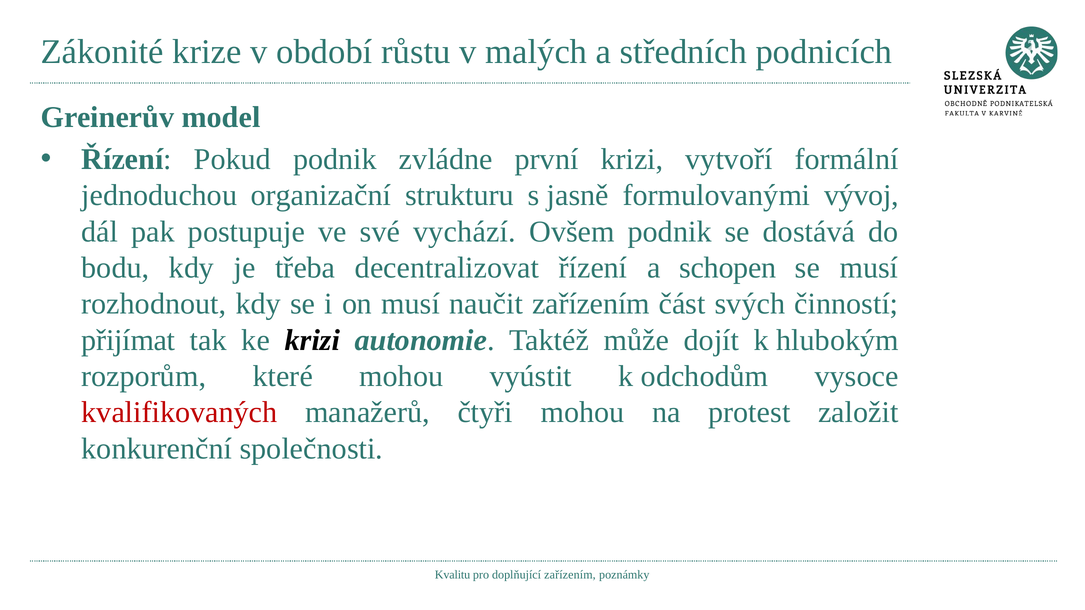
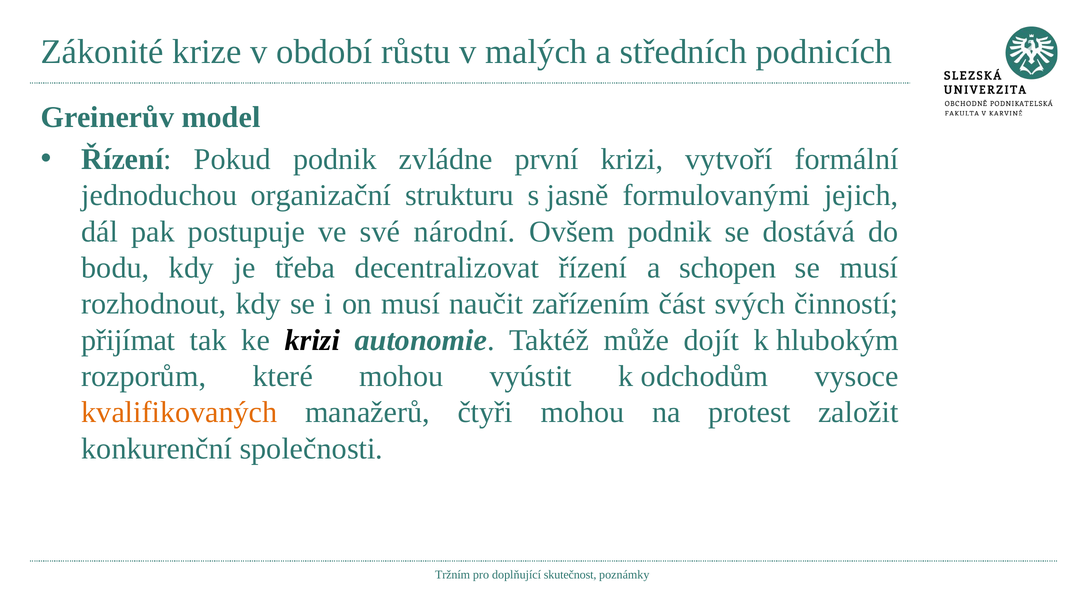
vývoj: vývoj -> jejich (861, 196)
vychází: vychází -> národní (465, 232)
kvalifikovaných colour: red -> orange (179, 413)
Kvalitu: Kvalitu -> Tržním (453, 575)
doplňující zařízením: zařízením -> skutečnost (570, 575)
